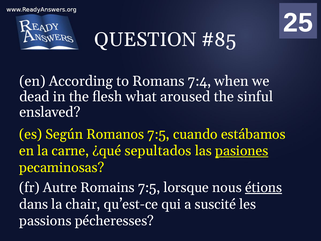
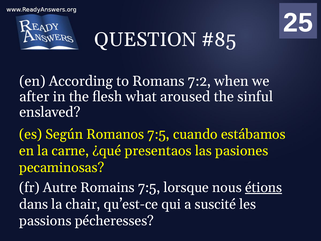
7:4: 7:4 -> 7:2 (200, 81)
dead: dead -> after (34, 97)
sepultados: sepultados -> presentaos (158, 151)
pasiones underline: present -> none (242, 151)
